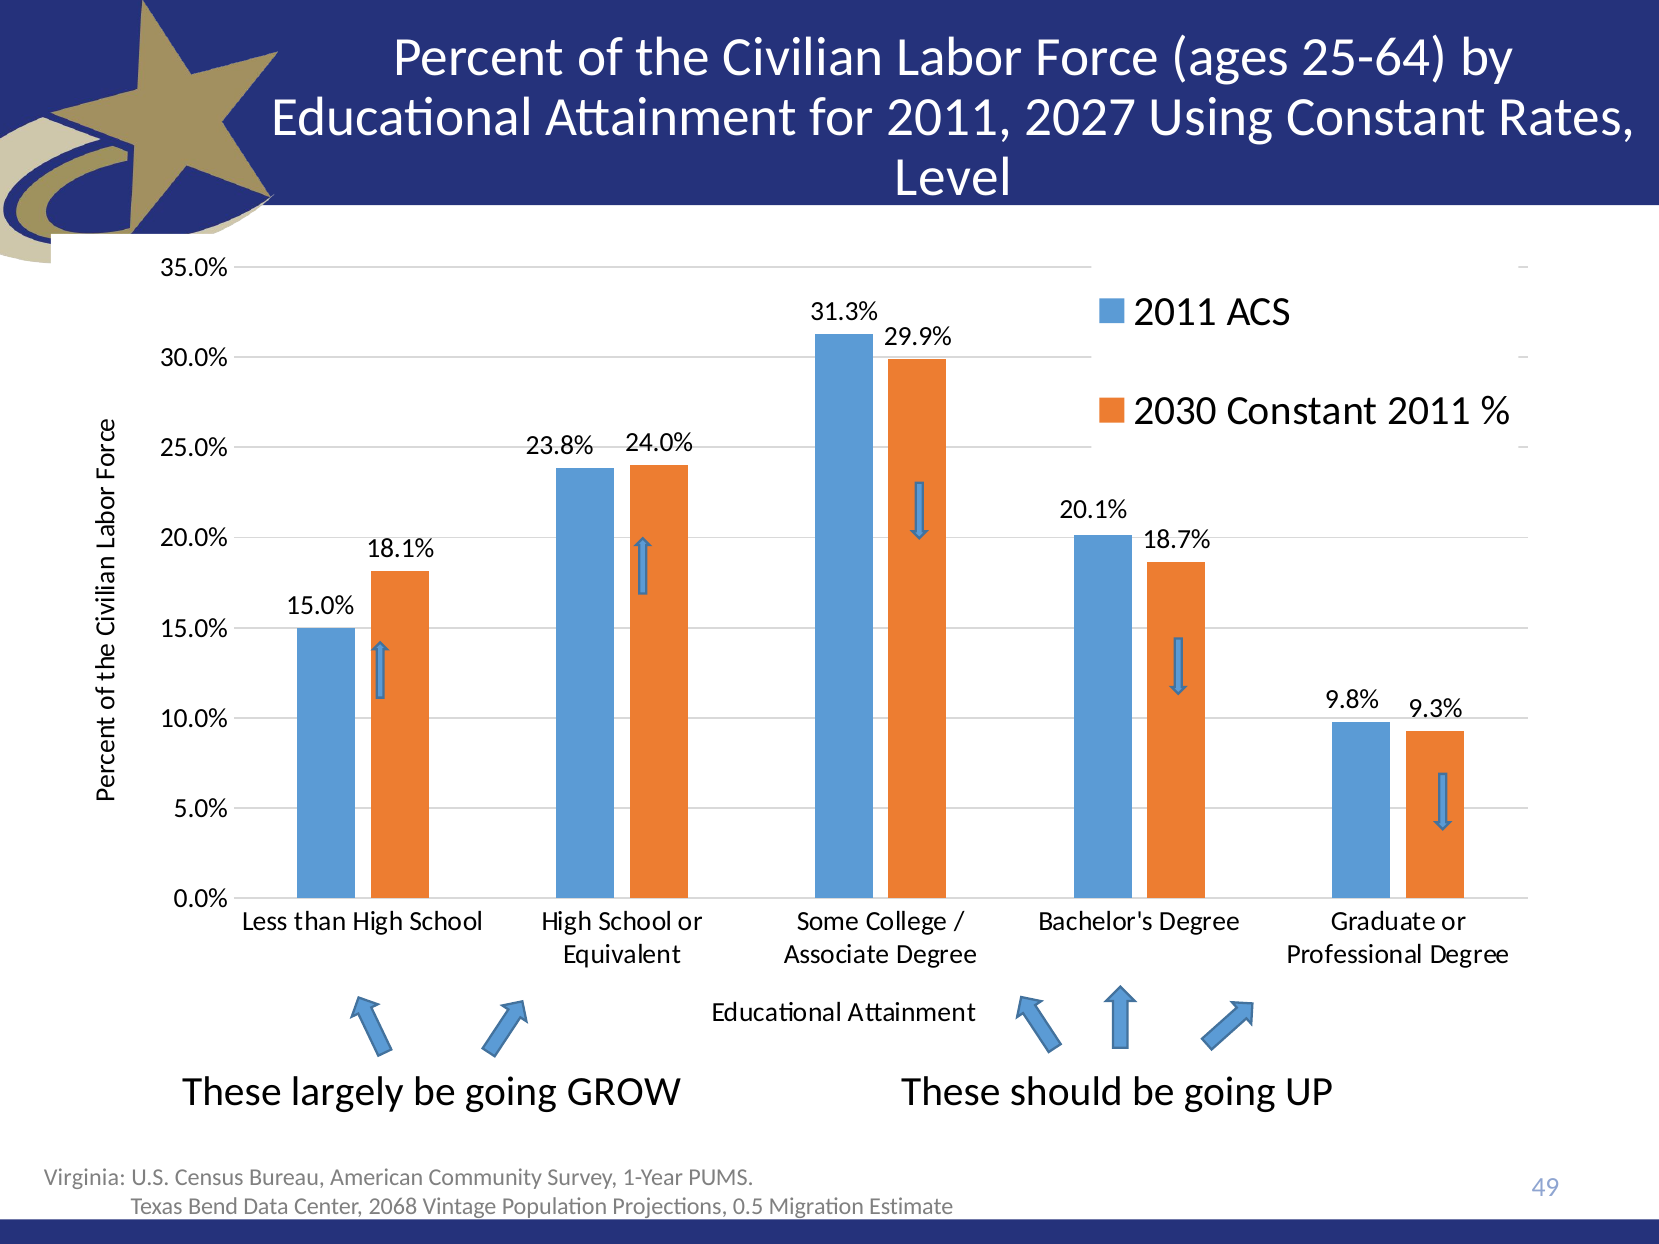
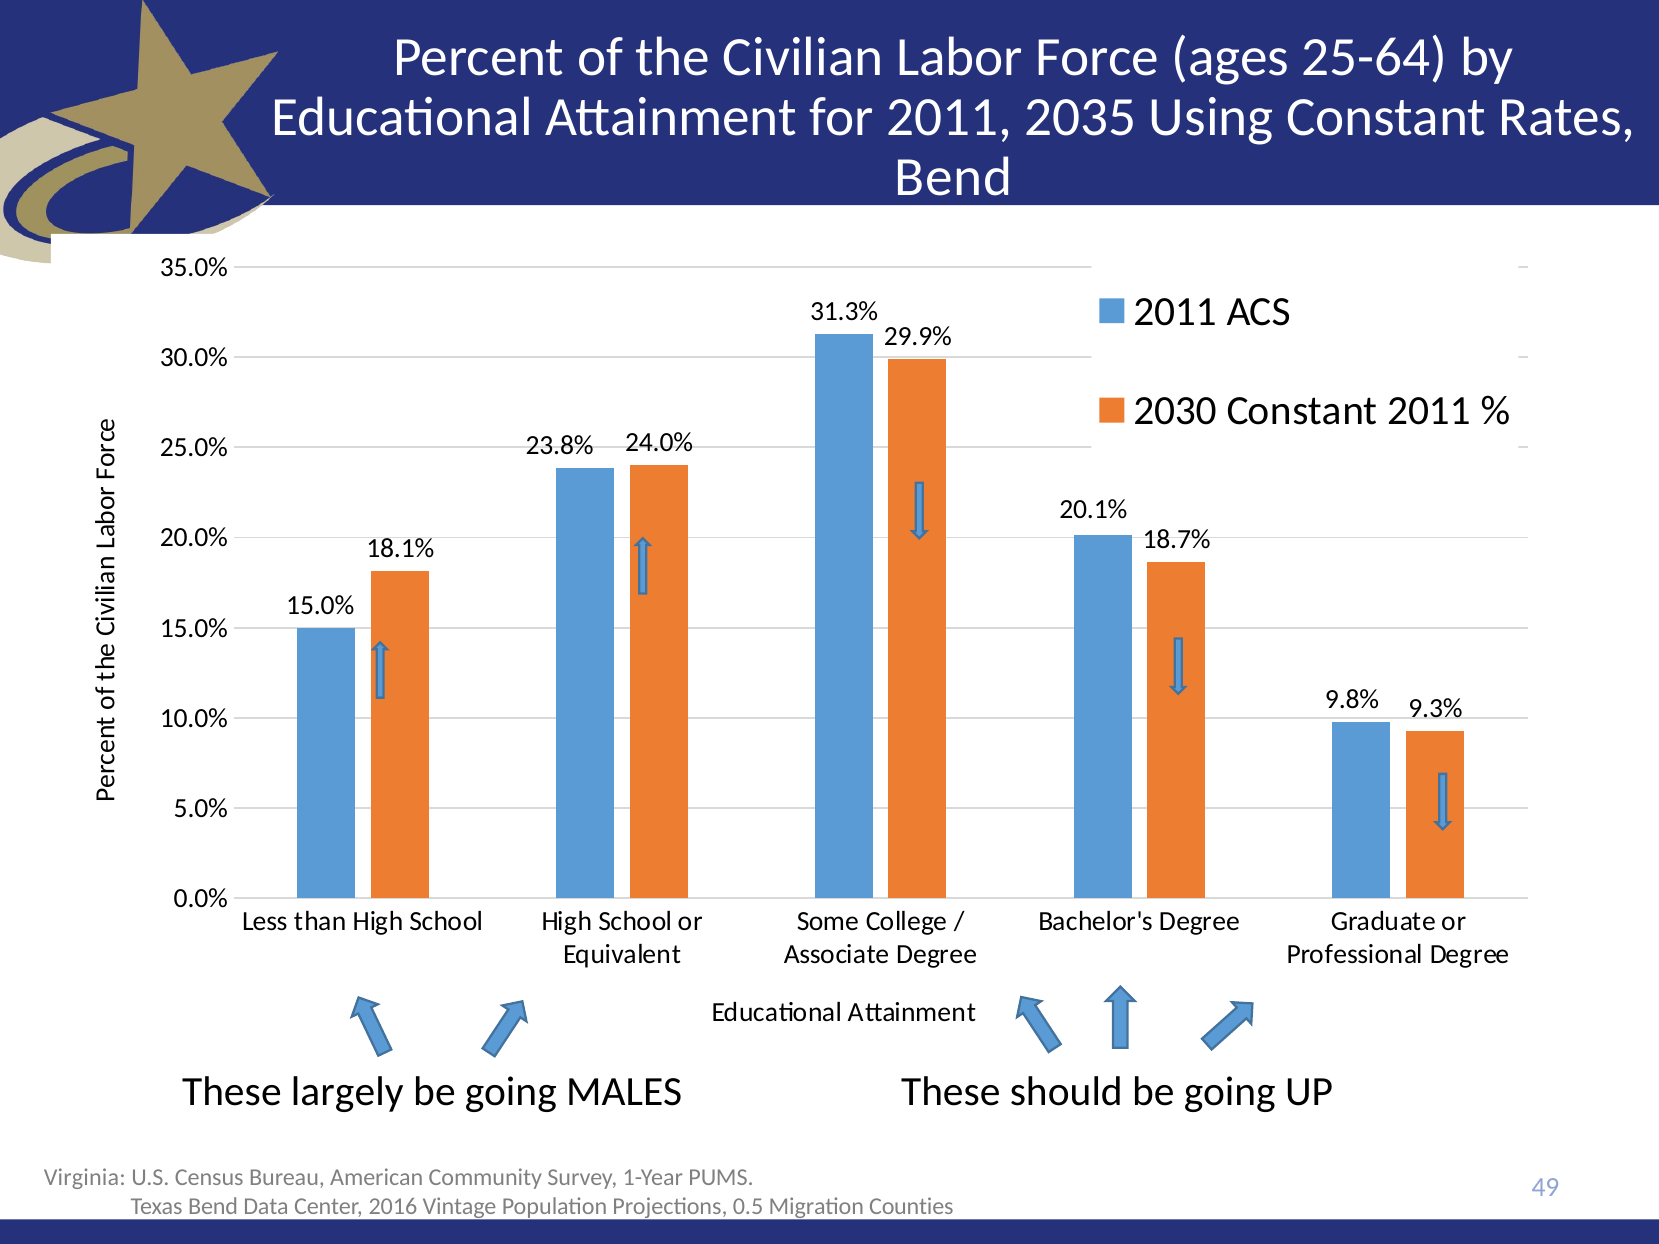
2027: 2027 -> 2035 (1081, 117)
Level: Level -> Bend (954, 177)
GROW: GROW -> MALES (624, 1092)
2068: 2068 -> 2016 (393, 1207)
Estimate: Estimate -> Counties (911, 1207)
